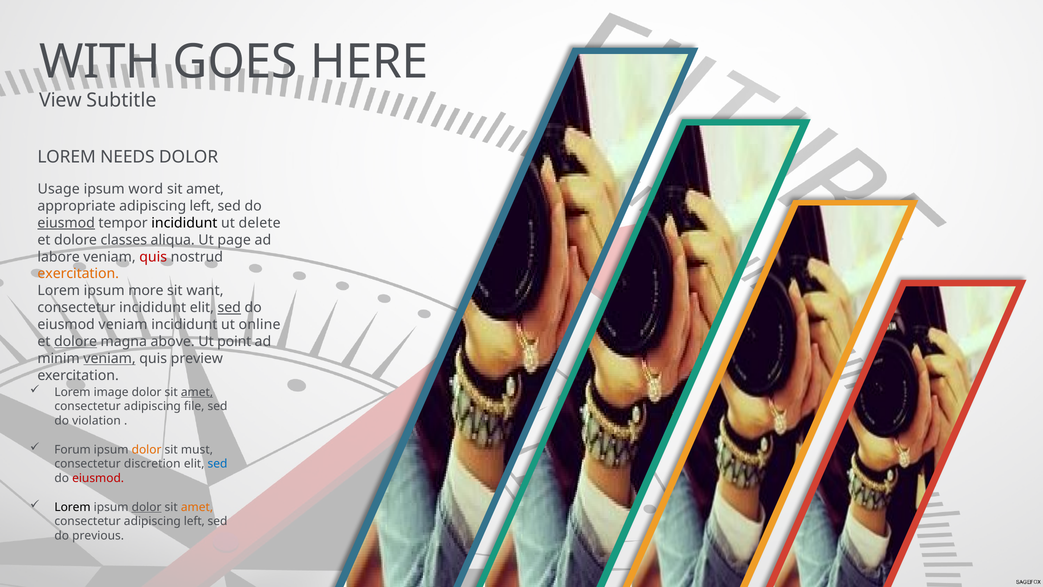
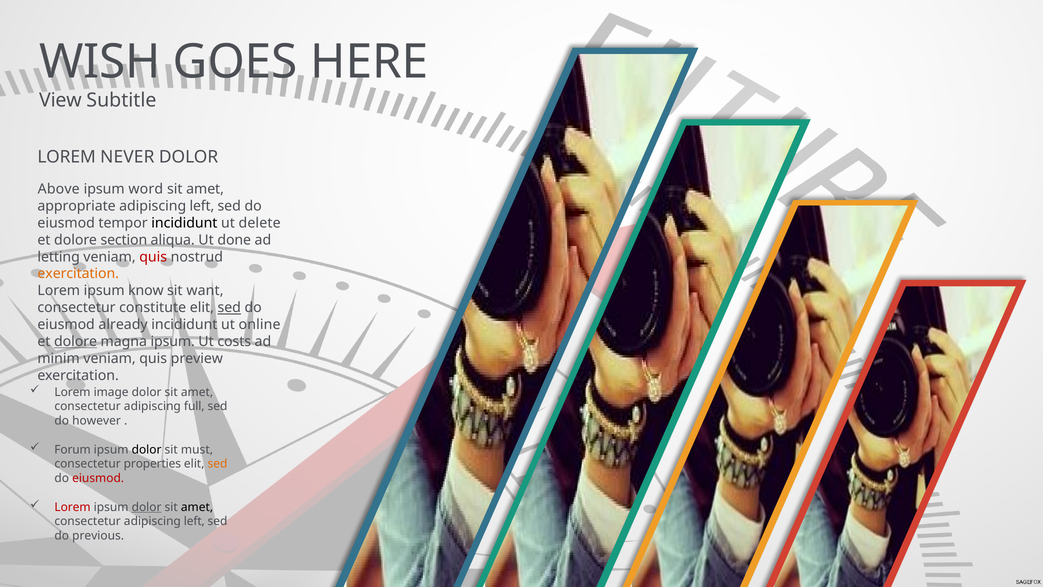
WITH: WITH -> WISH (100, 62)
NEEDS: NEEDS -> NEVER (127, 157)
Usage: Usage -> Above (59, 189)
eiusmod underline: present -> none (66, 223)
classes: classes -> section (124, 240)
page: page -> done (234, 240)
labore: labore -> letting (59, 257)
more: more -> know (146, 291)
consectetur incididunt: incididunt -> constitute (153, 308)
eiusmod veniam: veniam -> already (123, 325)
magna above: above -> ipsum (173, 342)
point: point -> costs (234, 342)
veniam underline: present -> none (110, 359)
amet underline: present -> none (197, 392)
file: file -> full (194, 406)
violation: violation -> however (97, 421)
dolor colour: orange -> black (147, 449)
discretion: discretion -> properties (152, 464)
sed colour: blue -> orange (217, 464)
Lorem colour: black -> red (73, 507)
amet colour: orange -> black (197, 507)
